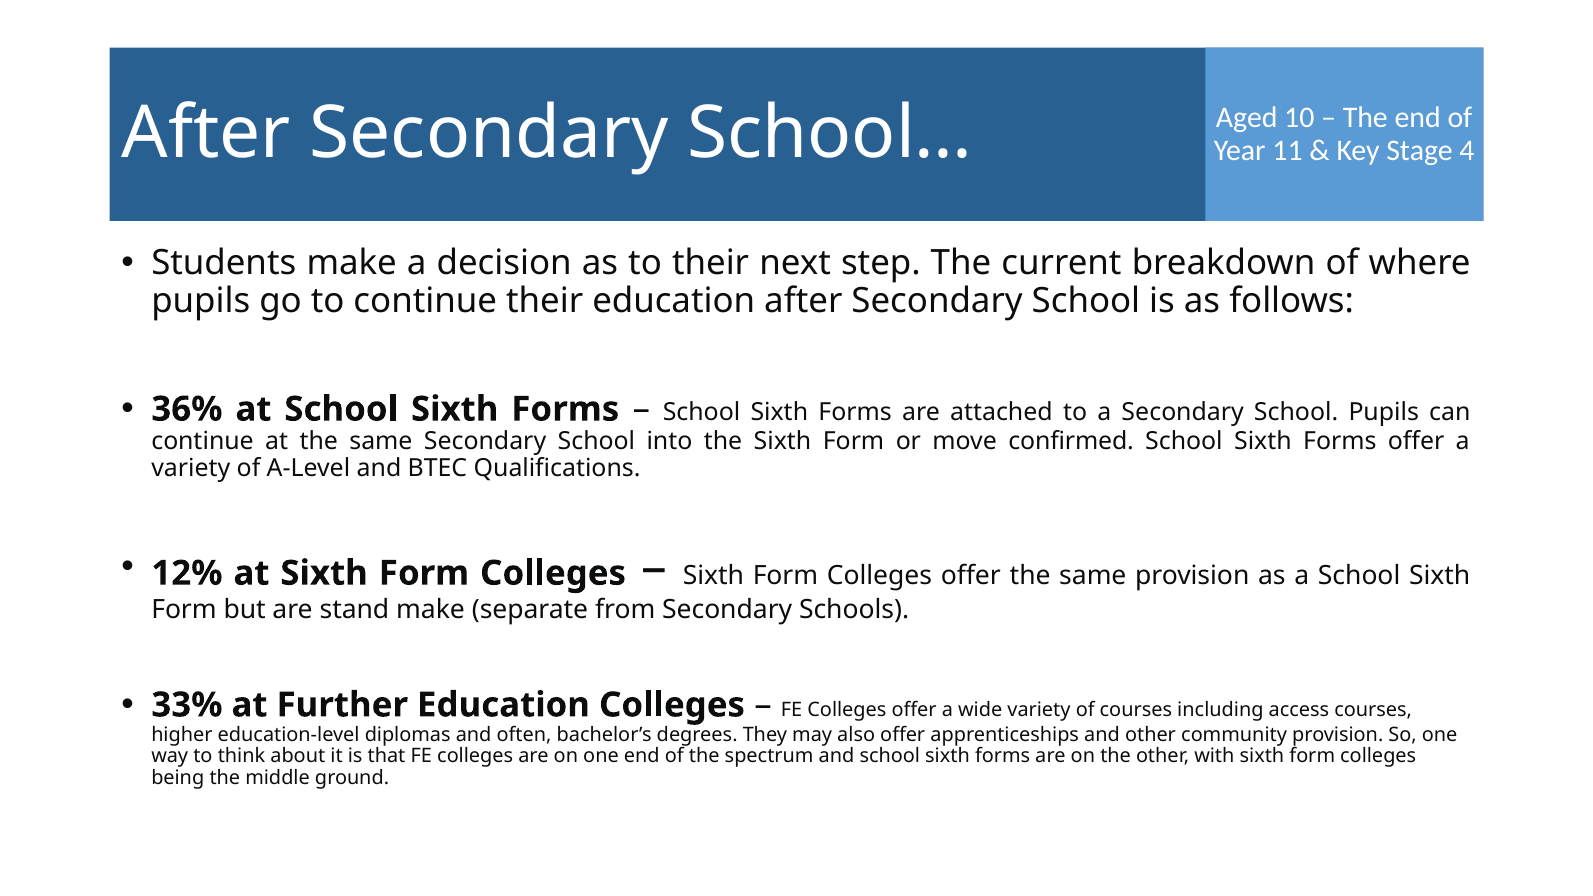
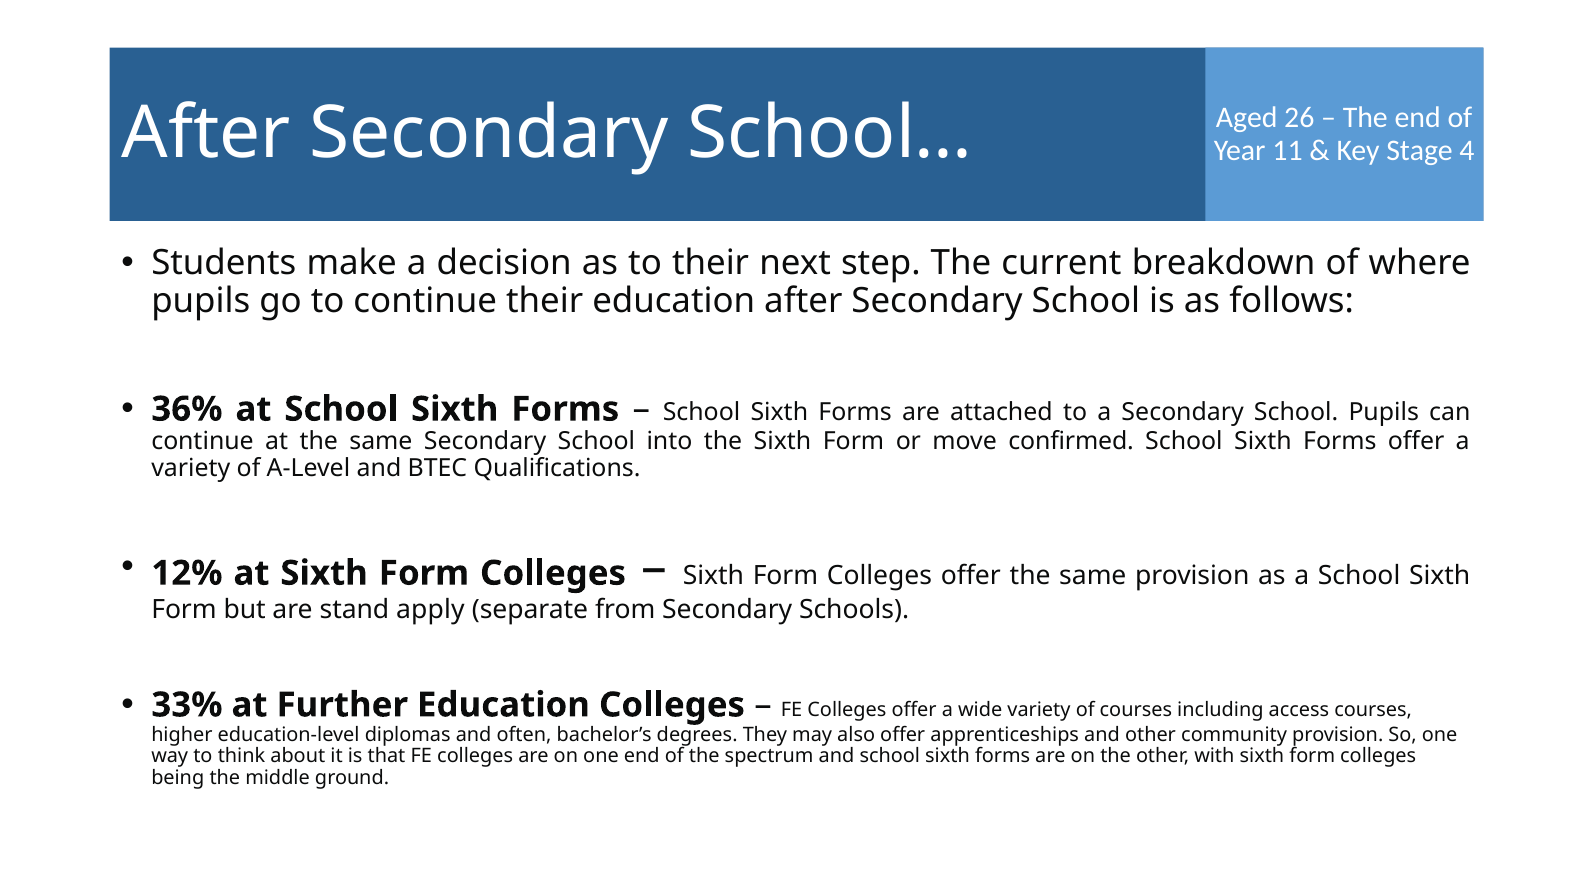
10: 10 -> 26 (1299, 118)
stand make: make -> apply (430, 610)
